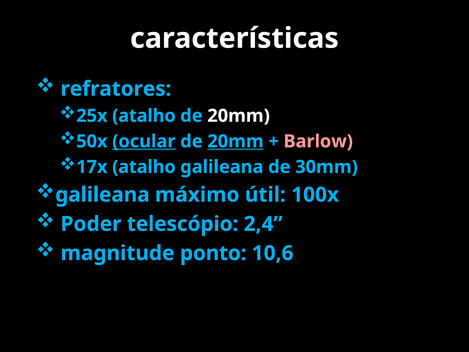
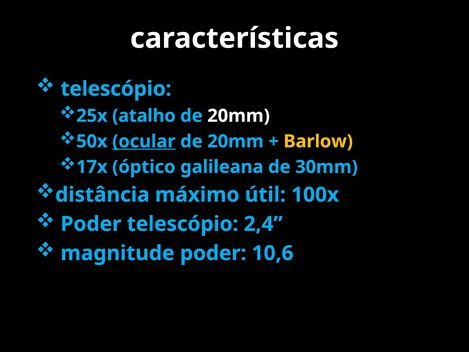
refratores: refratores -> telescópio (116, 89)
20mm underline: present -> none (235, 141)
Barlow colour: pink -> yellow (318, 141)
17x atalho: atalho -> óptico (144, 167)
galileana: galileana -> distância (102, 195)
magnitude ponto: ponto -> poder (213, 253)
